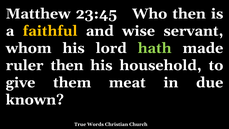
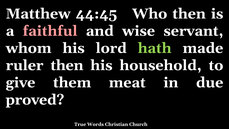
23:45: 23:45 -> 44:45 (96, 14)
faithful colour: yellow -> pink (50, 31)
known: known -> proved (35, 100)
